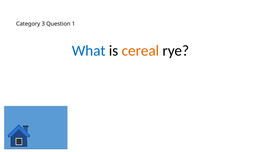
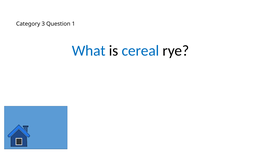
cereal colour: orange -> blue (140, 51)
